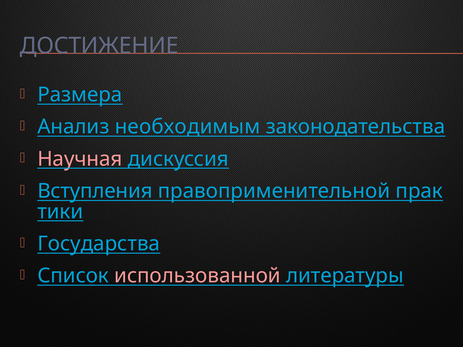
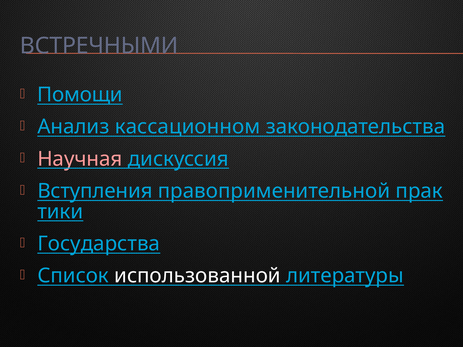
ДОСТИЖЕНИЕ: ДОСТИЖЕНИЕ -> ВСТРЕЧНЫМИ (99, 46)
Размера: Размера -> Помощи (80, 95)
необходимым: необходимым -> кассационном (188, 127)
использованной colour: pink -> white (198, 276)
